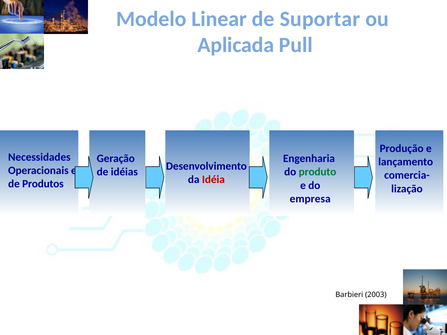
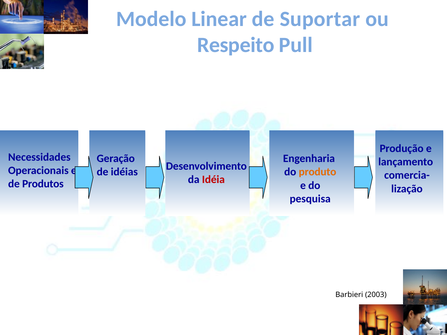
Aplicada: Aplicada -> Respeito (236, 45)
produto colour: green -> orange (318, 172)
empresa: empresa -> pesquisa (310, 199)
